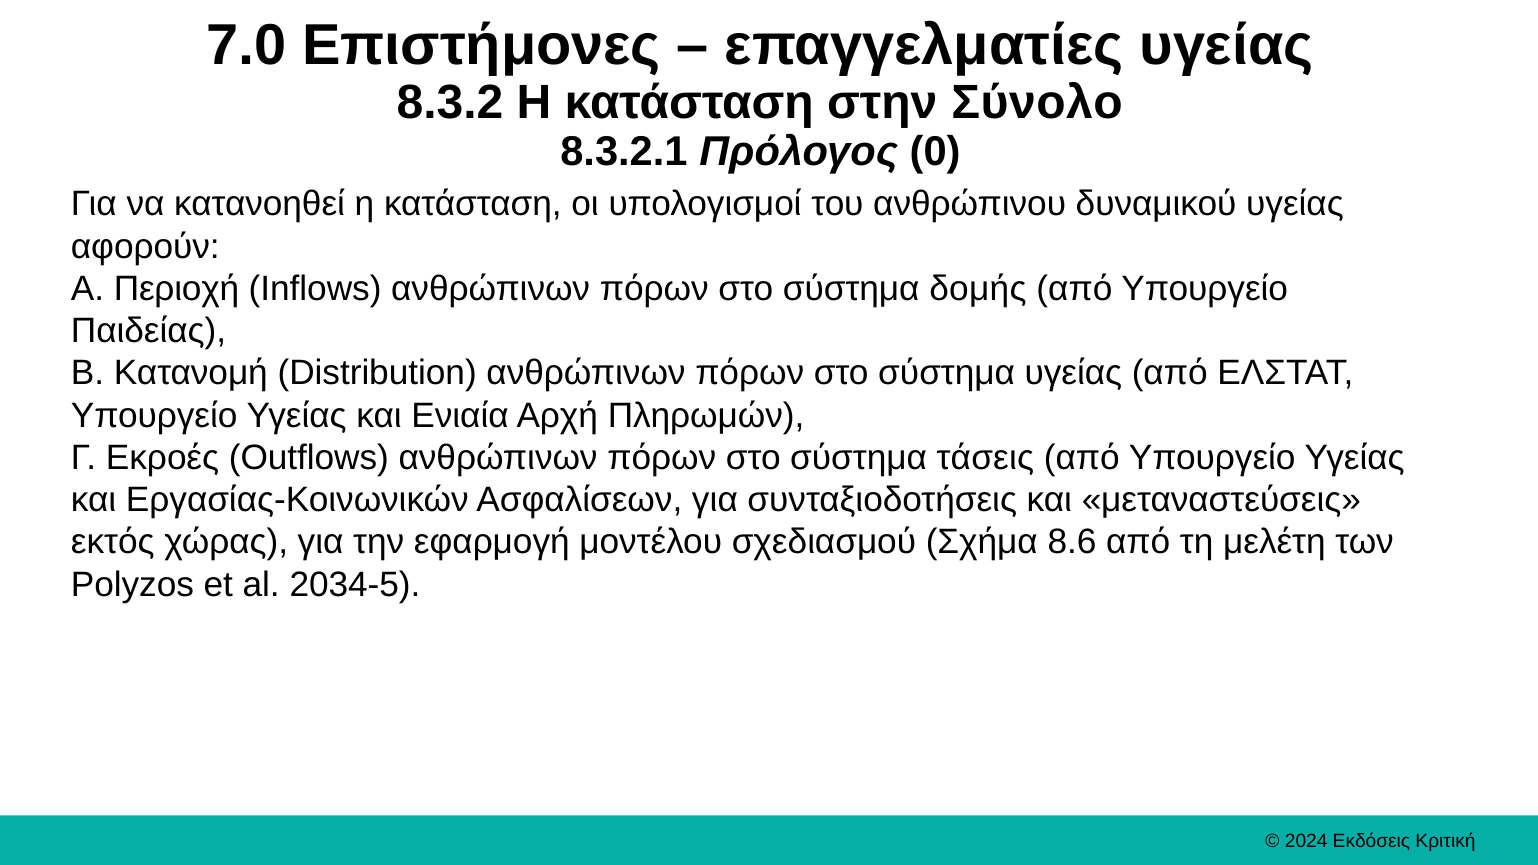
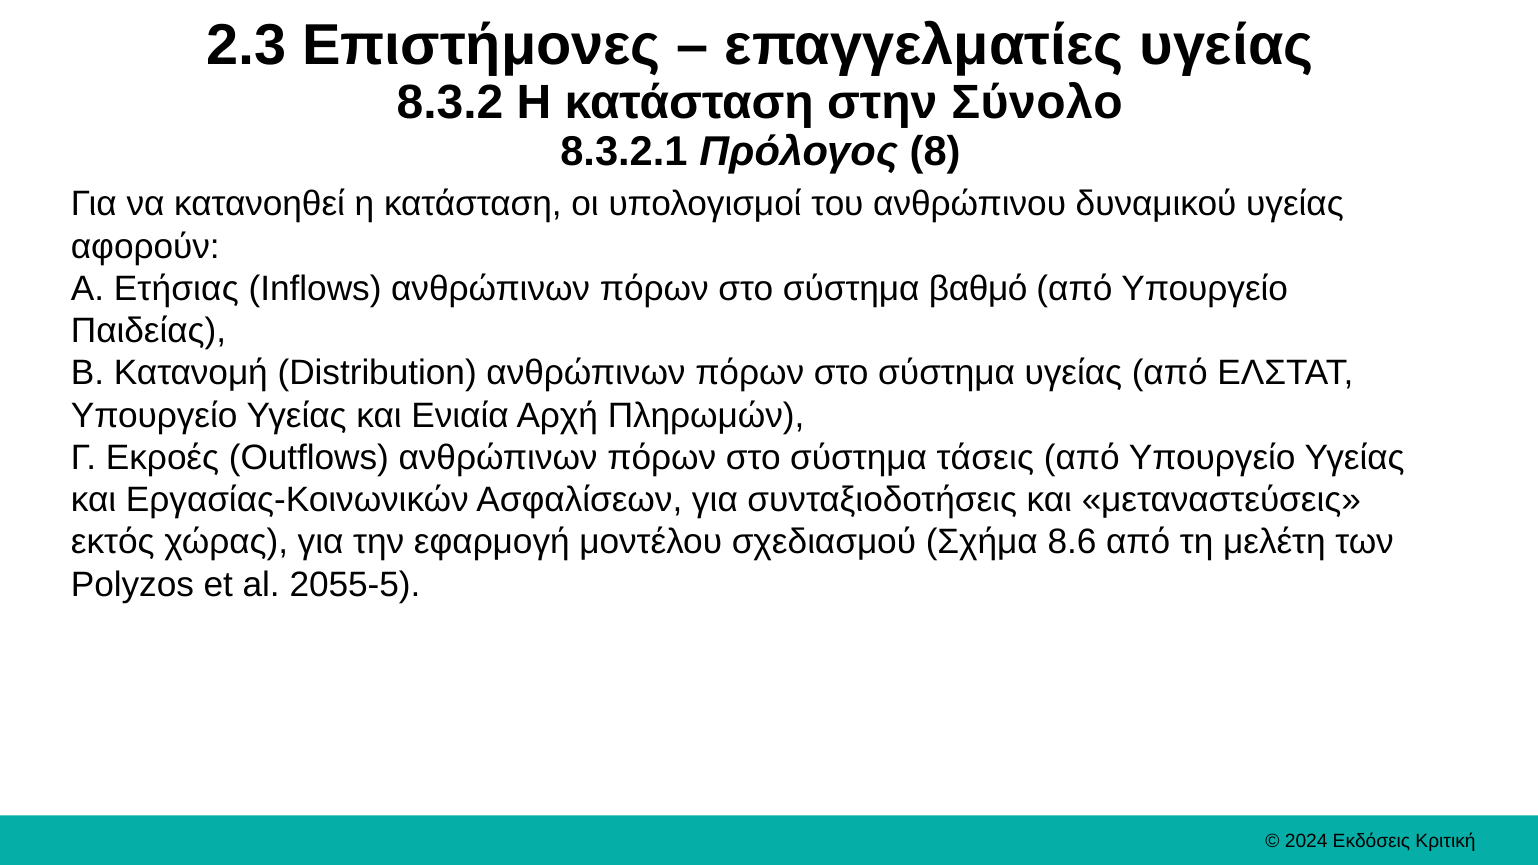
7.0: 7.0 -> 2.3 (246, 46)
0: 0 -> 8 (935, 152)
Περιοχή: Περιοχή -> Ετήσιας (176, 289)
δομής: δομής -> βαθμό (978, 289)
2034-5: 2034-5 -> 2055-5 (355, 585)
